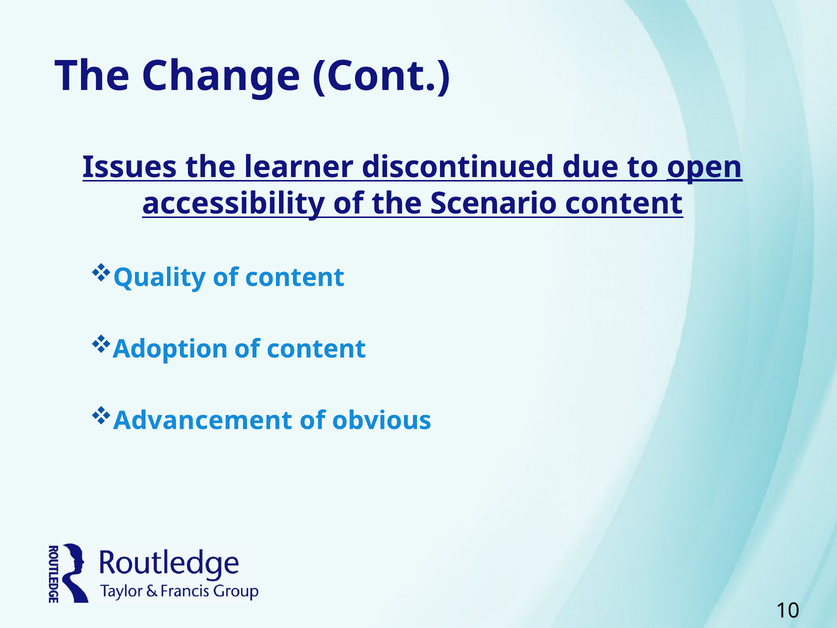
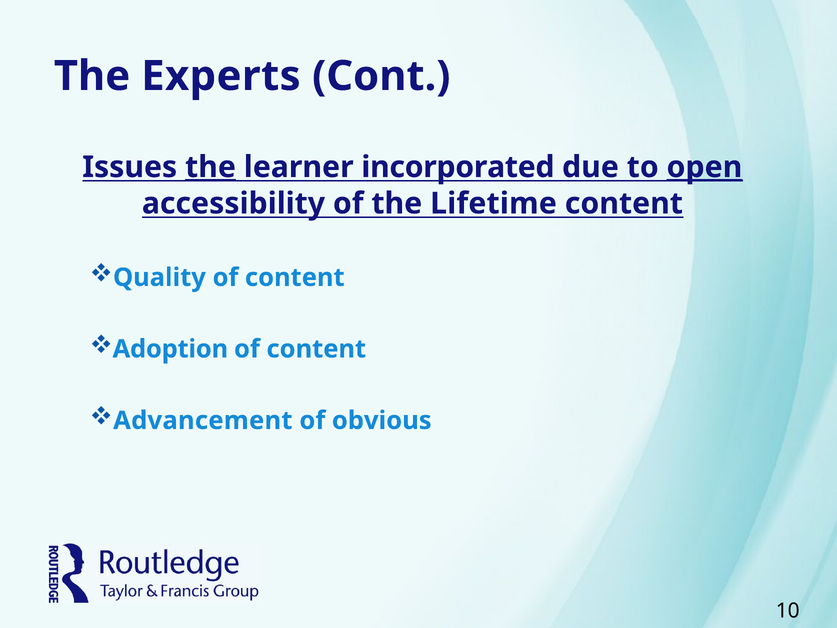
Change: Change -> Experts (221, 76)
the underline: none -> present (210, 167)
discontinued: discontinued -> incorporated (458, 167)
Scenario: Scenario -> Lifetime (493, 203)
